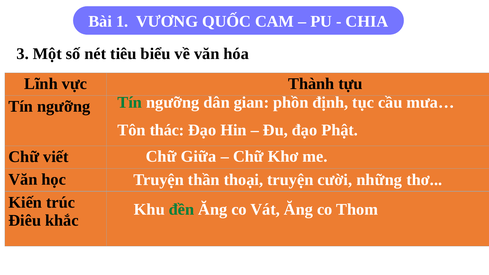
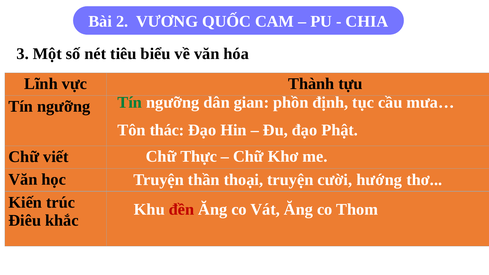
1: 1 -> 2 (122, 22)
Giữa: Giữa -> Thực (199, 156)
những: những -> hướng (379, 180)
đền colour: green -> red (181, 210)
